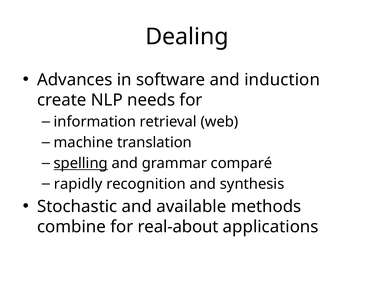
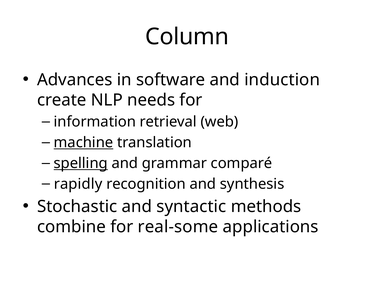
Dealing: Dealing -> Column (187, 37)
machine underline: none -> present (83, 143)
available: available -> syntactic (191, 206)
real-about: real-about -> real-some (178, 227)
